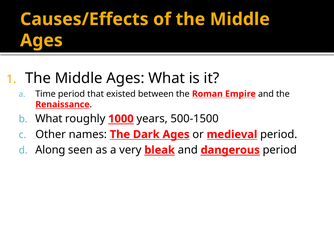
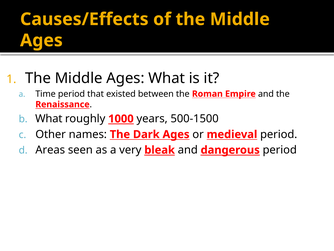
Along: Along -> Areas (50, 150)
